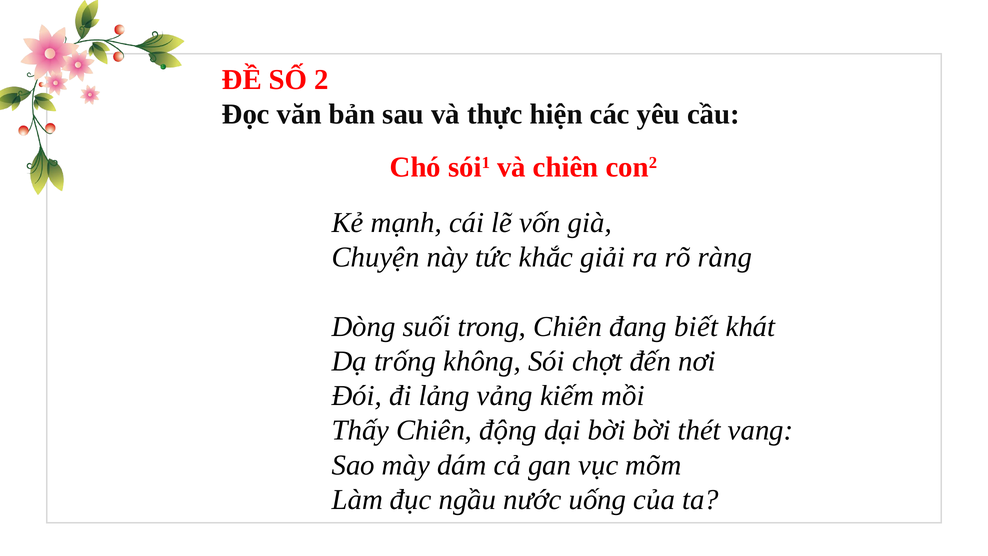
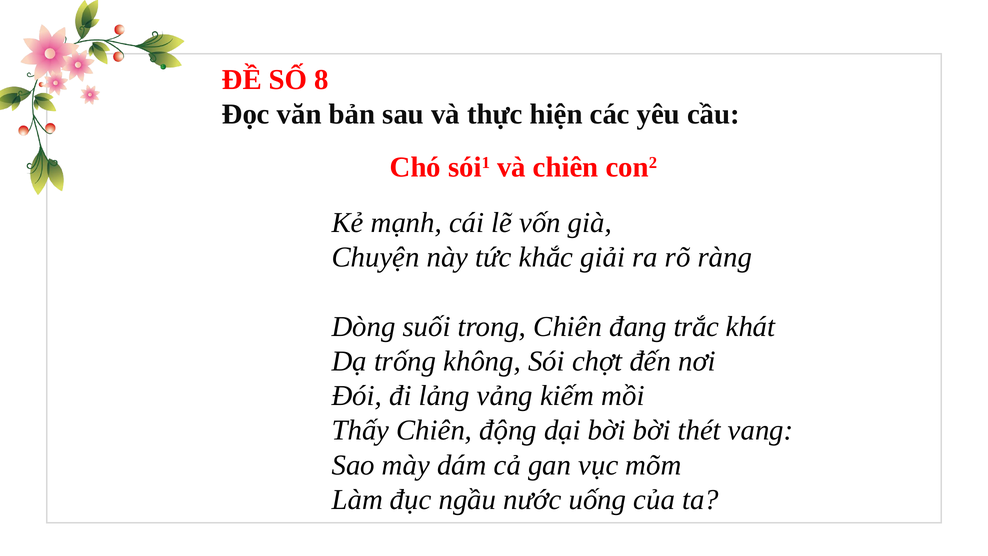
2: 2 -> 8 (322, 80)
biết: biết -> trắc (696, 326)
